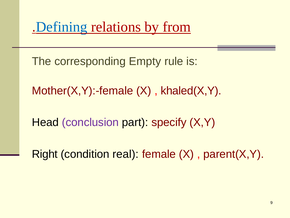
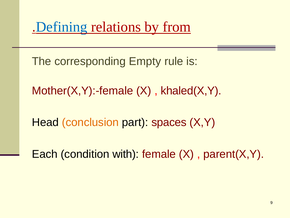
conclusion colour: purple -> orange (90, 122)
specify: specify -> spaces (169, 122)
Right: Right -> Each (45, 154)
real: real -> with (126, 154)
